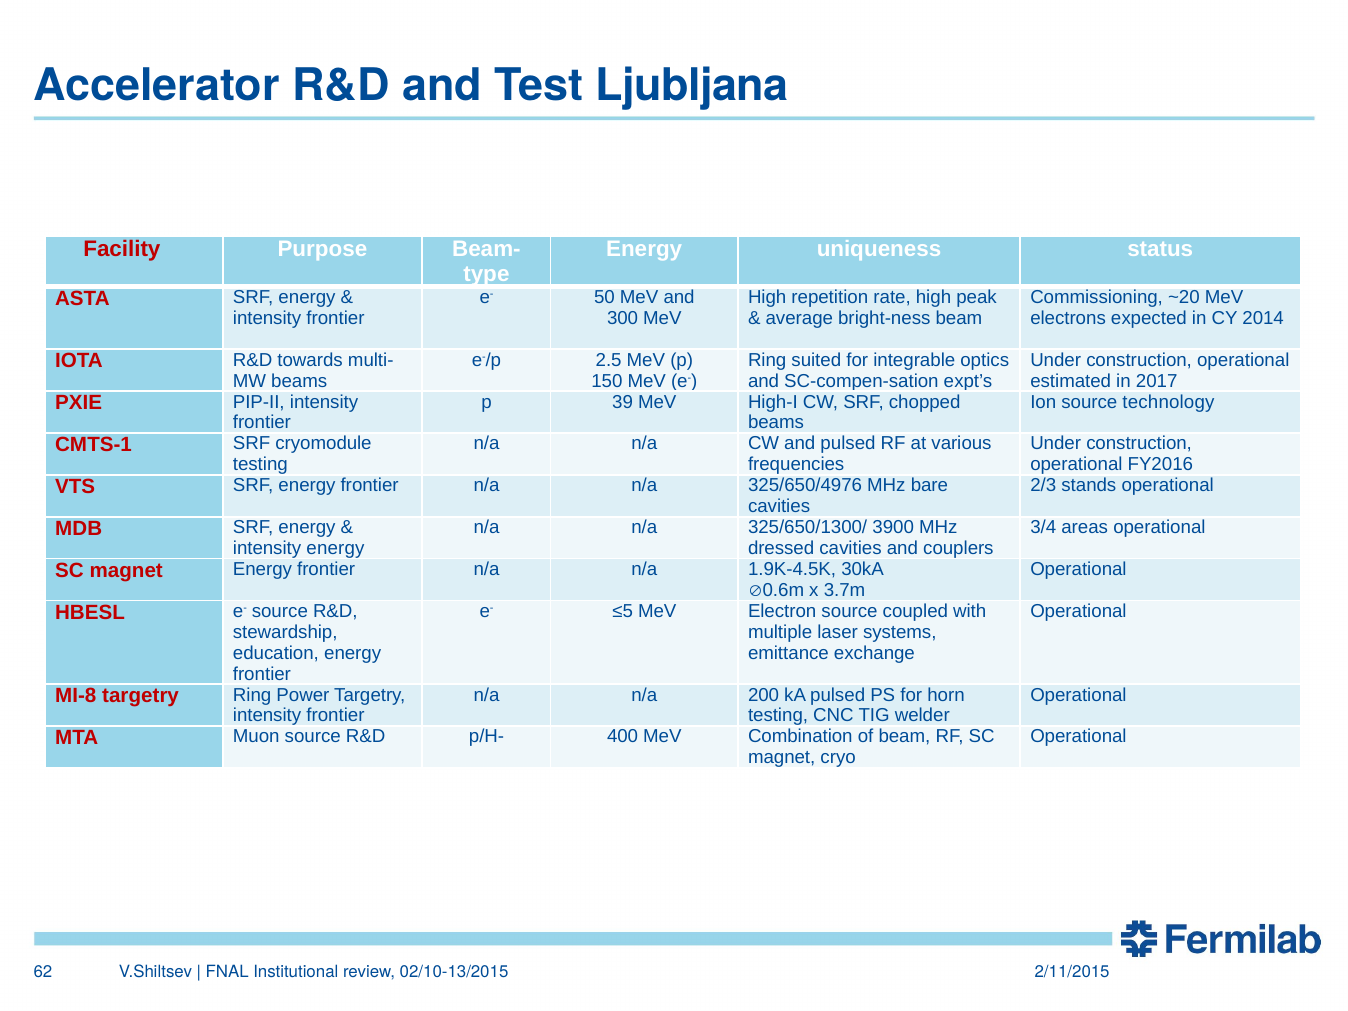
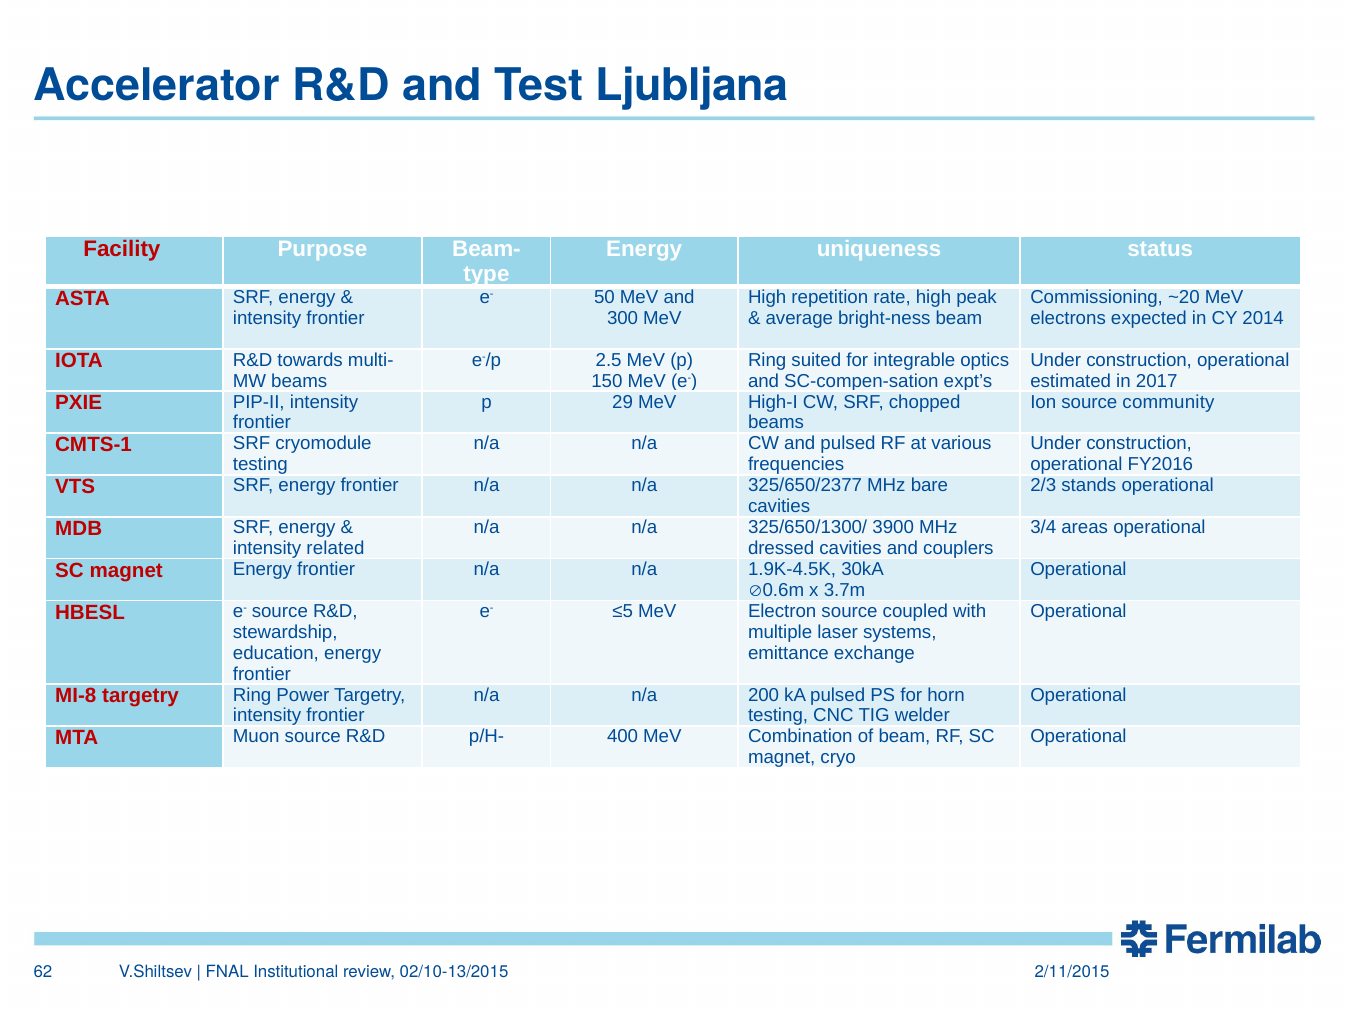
39: 39 -> 29 (623, 402)
technology: technology -> community (1168, 402)
325/650/4976: 325/650/4976 -> 325/650/2377 (805, 486)
intensity energy: energy -> related (335, 548)
